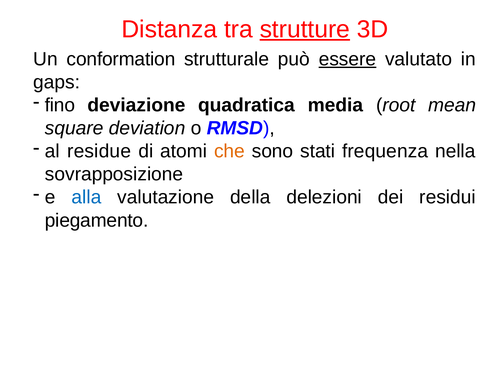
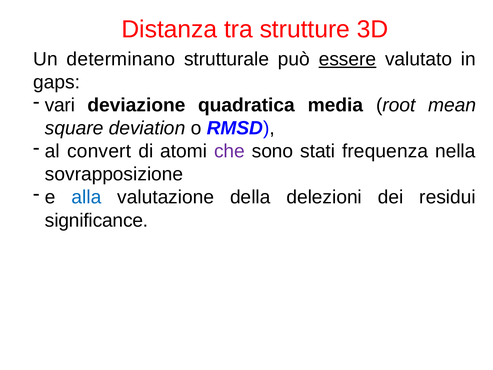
strutture underline: present -> none (305, 29)
conformation: conformation -> determinano (121, 59)
fino: fino -> vari (60, 105)
residue: residue -> convert (99, 151)
che colour: orange -> purple (229, 151)
piegamento: piegamento -> significance (97, 220)
